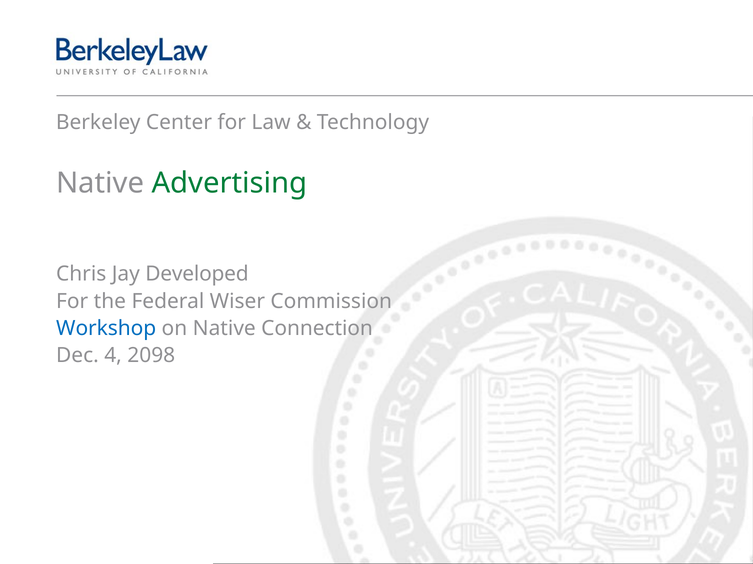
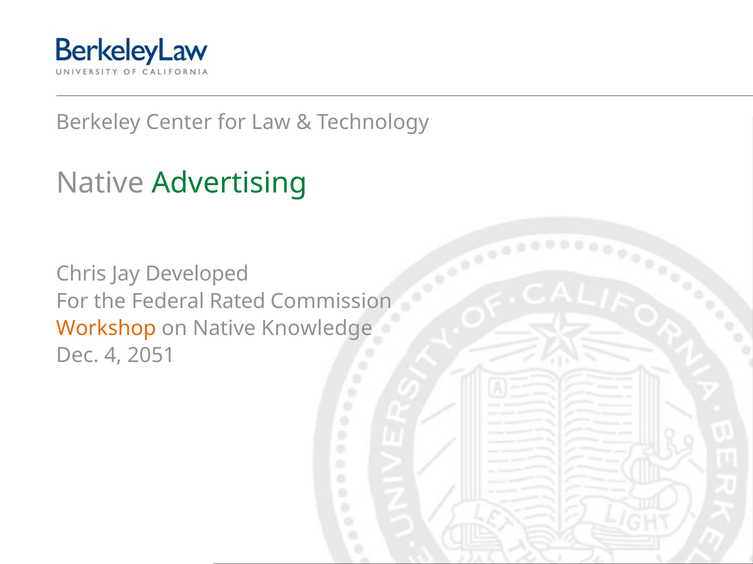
Wiser: Wiser -> Rated (237, 302)
Workshop colour: blue -> orange (106, 329)
Connection: Connection -> Knowledge (317, 329)
2098: 2098 -> 2051 (151, 356)
